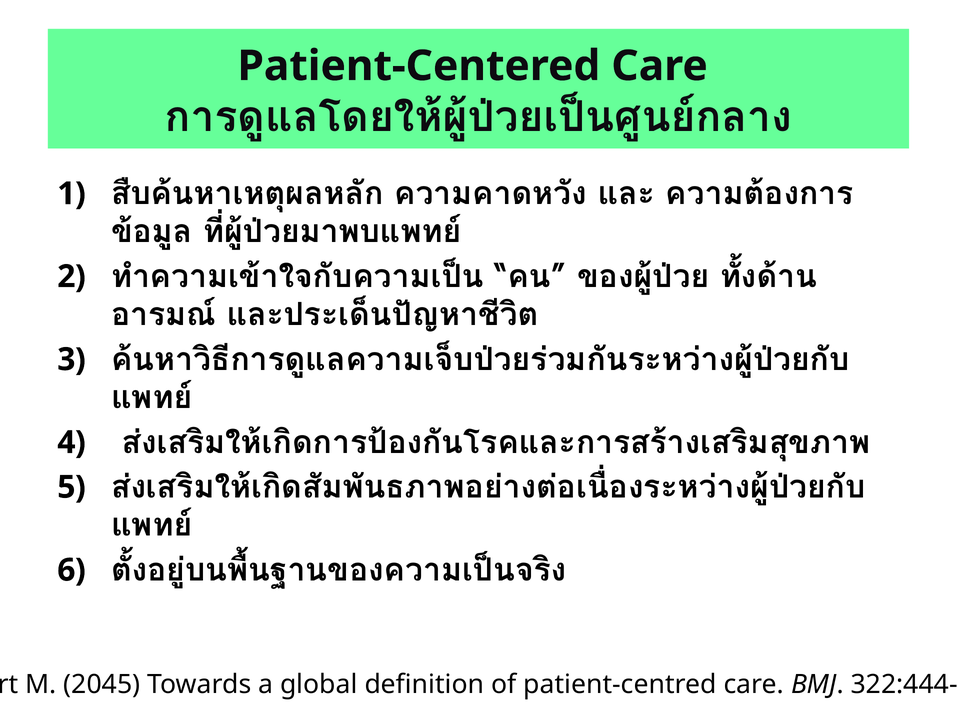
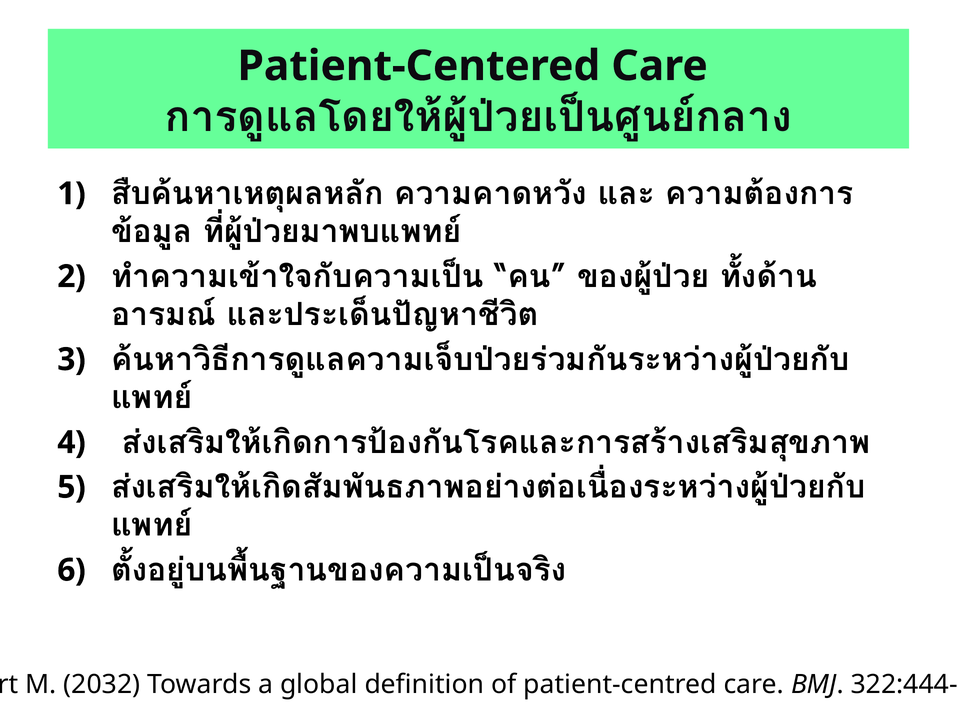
2045: 2045 -> 2032 (102, 684)
